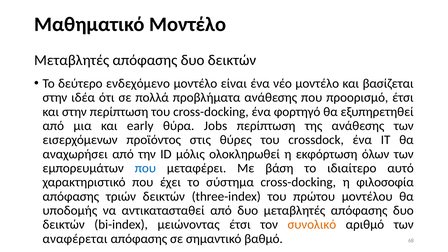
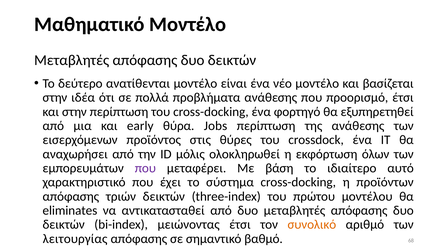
ενδεχόμενο: ενδεχόμενο -> ανατίθενται (138, 83)
που colour: blue -> purple (145, 168)
φιλοσοφία: φιλοσοφία -> προϊόντων (385, 182)
υποδομής: υποδομής -> eliminates (70, 211)
αναφέρεται: αναφέρεται -> λειτουργίας (75, 239)
